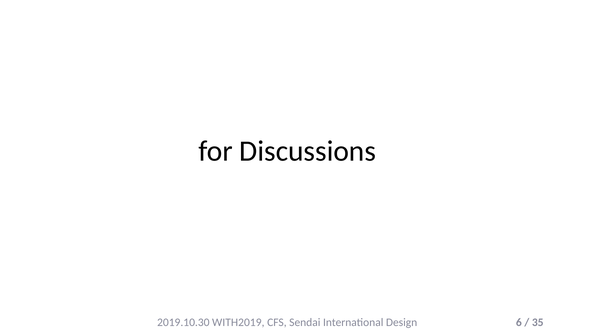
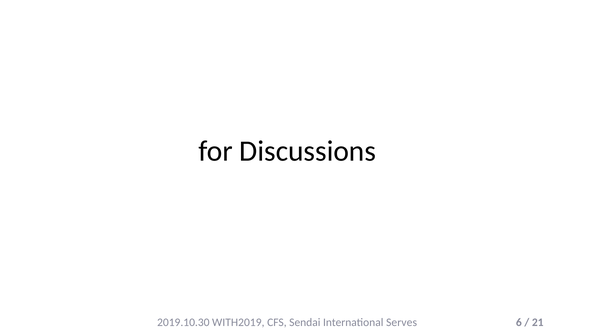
Design: Design -> Serves (402, 322)
35: 35 -> 21 (538, 322)
